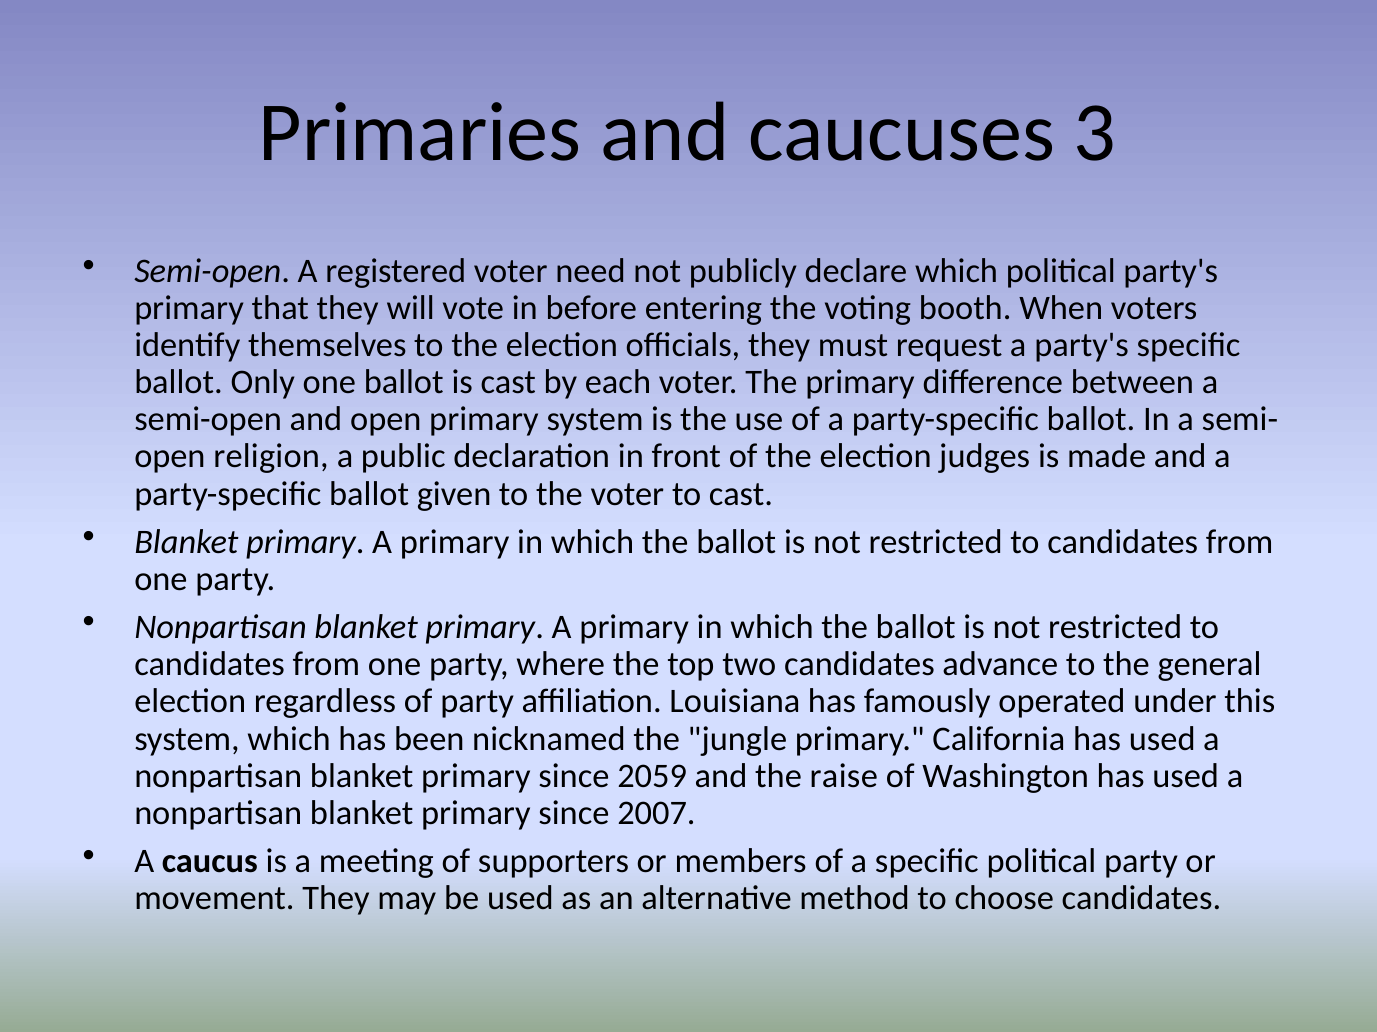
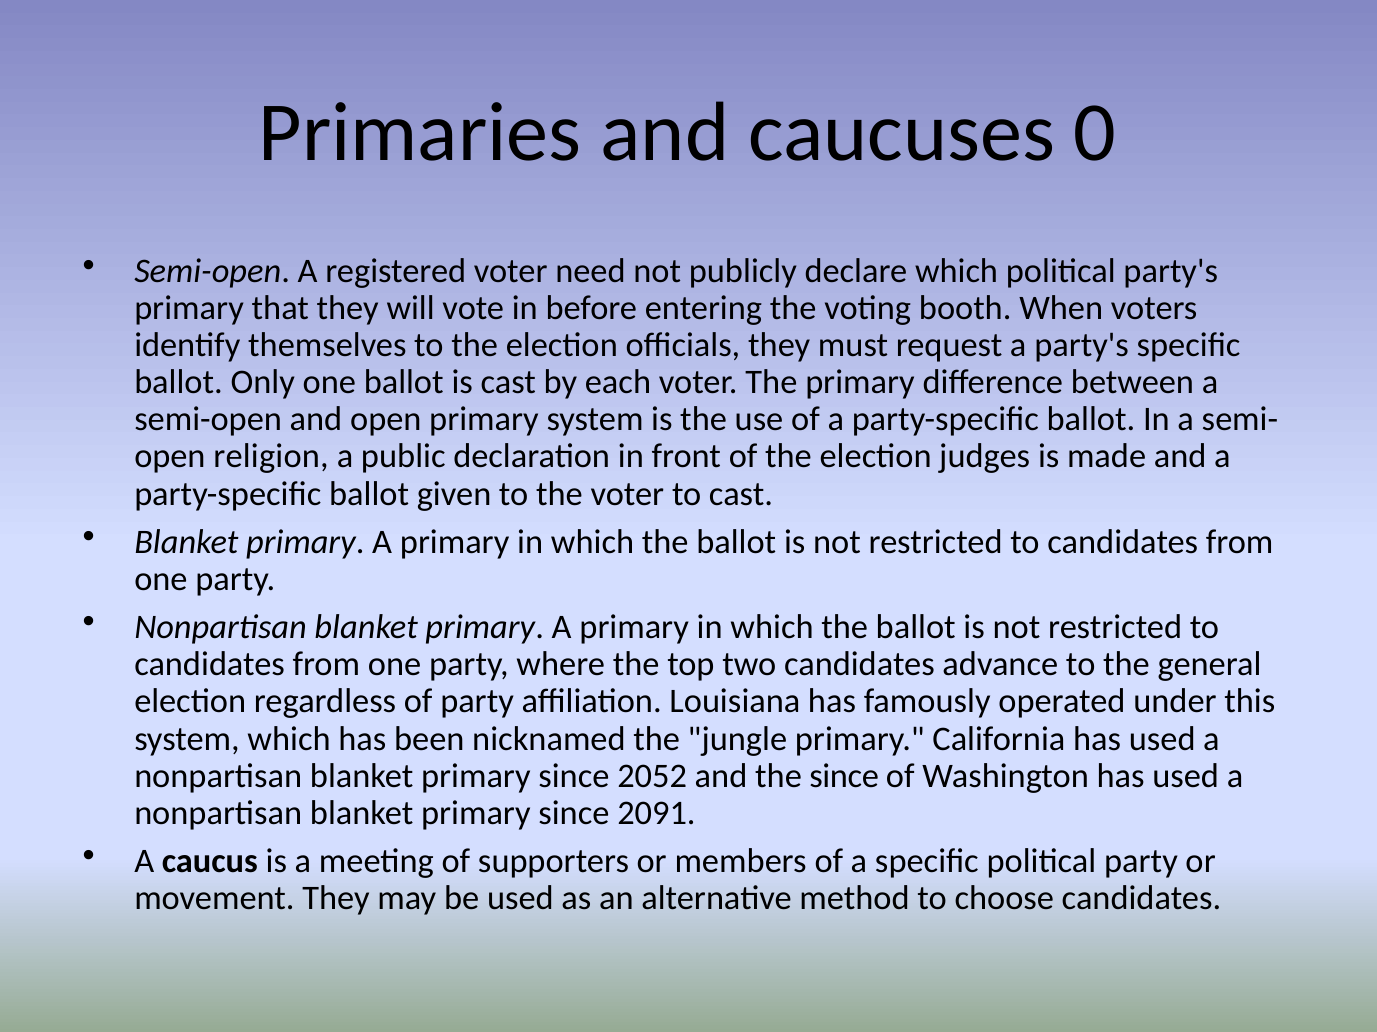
3: 3 -> 0 (1095, 133)
2059: 2059 -> 2052 (652, 776)
the raise: raise -> since (844, 776)
2007: 2007 -> 2091 (656, 814)
